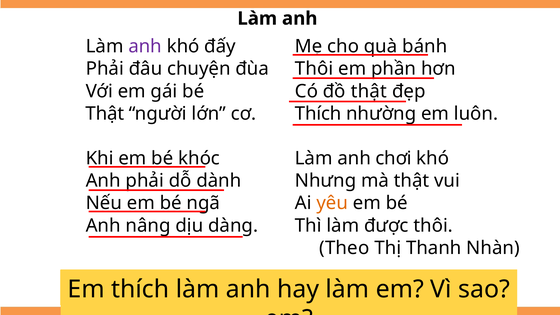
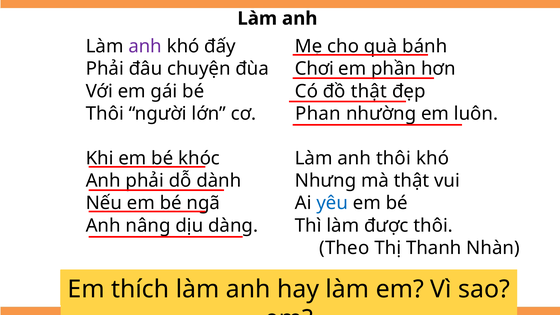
Thôi: Thôi -> Chơi (314, 69)
Thật: Thật -> Thôi (105, 114)
Thích: Thích -> Phan (318, 114)
anh chơi: chơi -> thôi (393, 158)
yêu colour: orange -> blue (332, 203)
